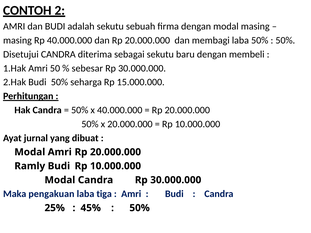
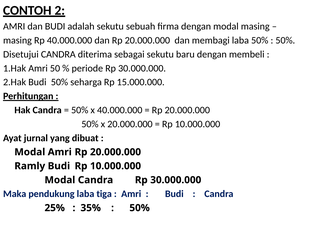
sebesar: sebesar -> periode (87, 68)
pengakuan: pengakuan -> pendukung (51, 194)
45%: 45% -> 35% (91, 208)
